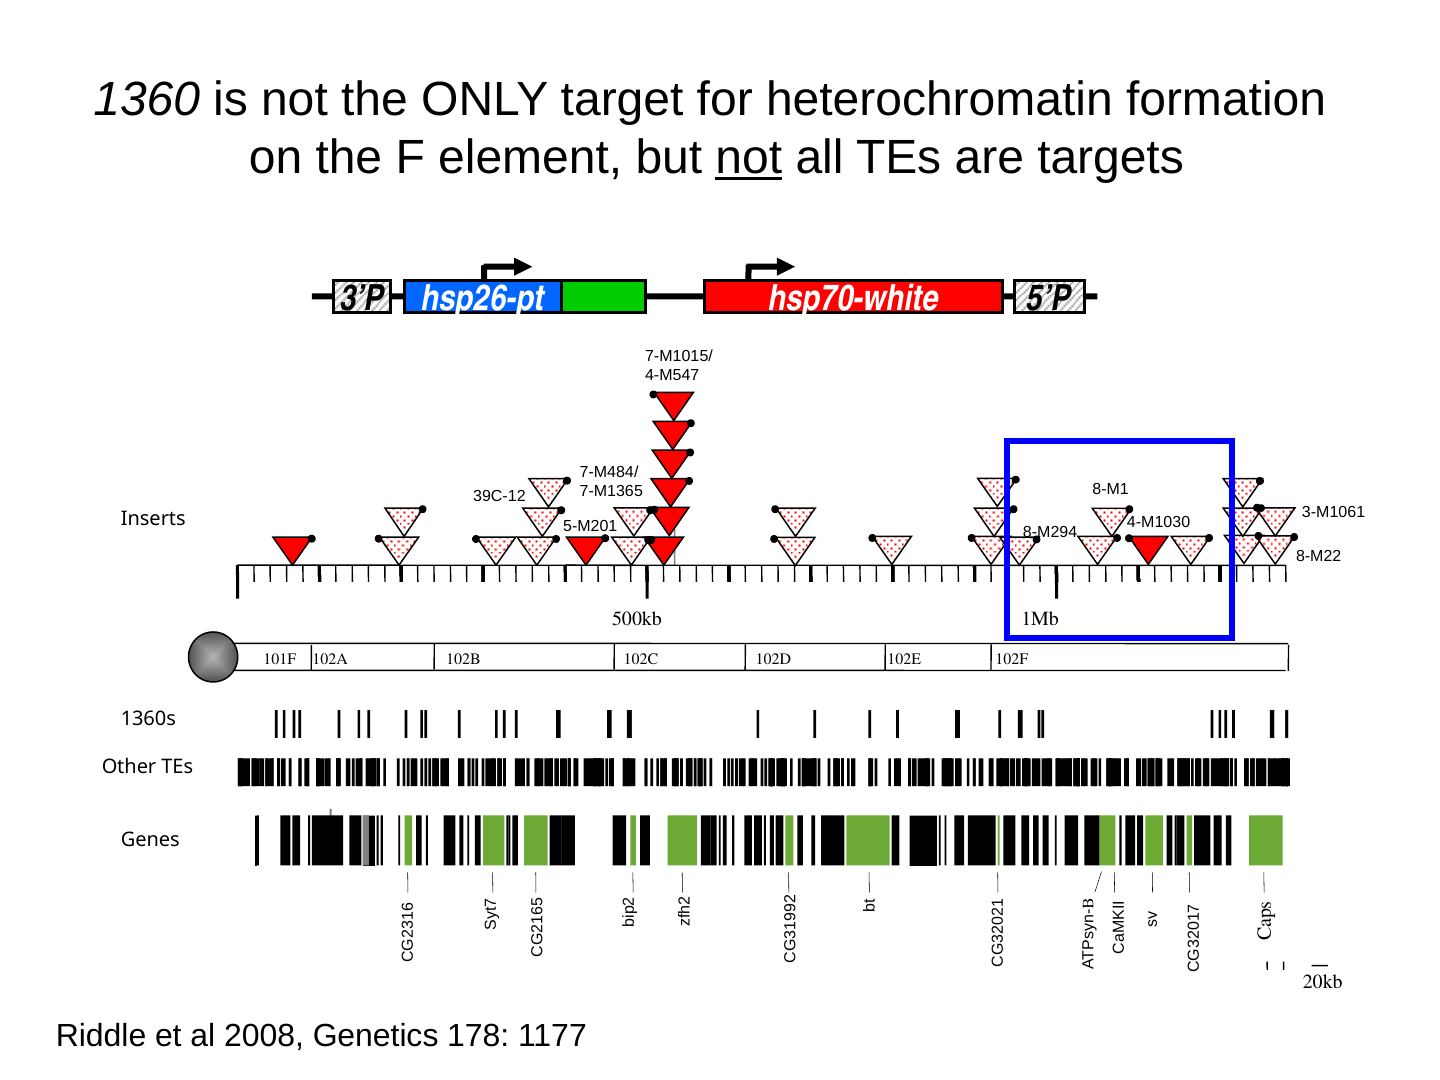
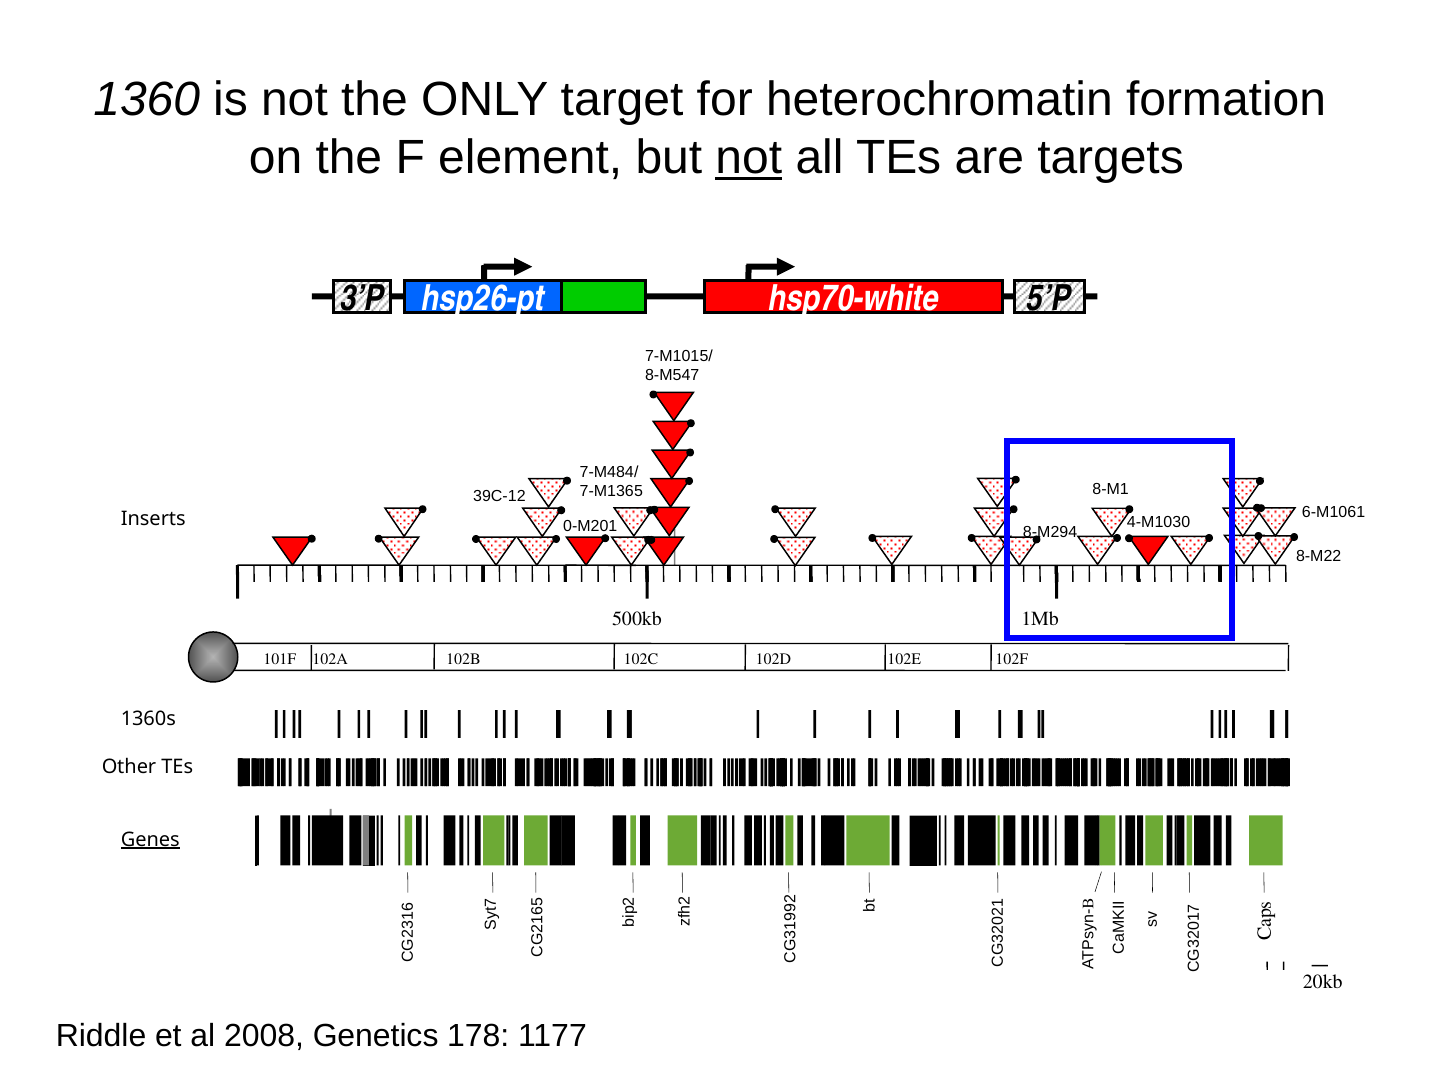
4-M547: 4-M547 -> 8-M547 (672, 375)
3-M1061: 3-M1061 -> 6-M1061 (1334, 512)
5-M201: 5-M201 -> 0-M201 (590, 526)
Genes underline: none -> present (150, 839)
